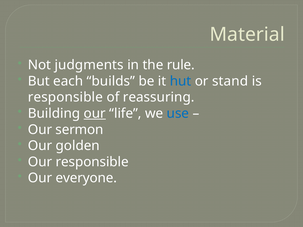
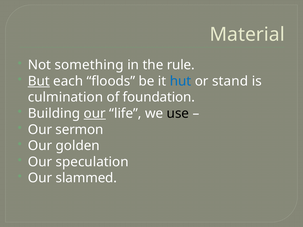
judgments: judgments -> something (89, 65)
But underline: none -> present (39, 81)
builds: builds -> floods (111, 81)
responsible: responsible -> culmination (65, 97)
reassuring: reassuring -> foundation (159, 97)
use colour: blue -> black (178, 114)
Our responsible: responsible -> speculation (92, 162)
everyone: everyone -> slammed (86, 178)
